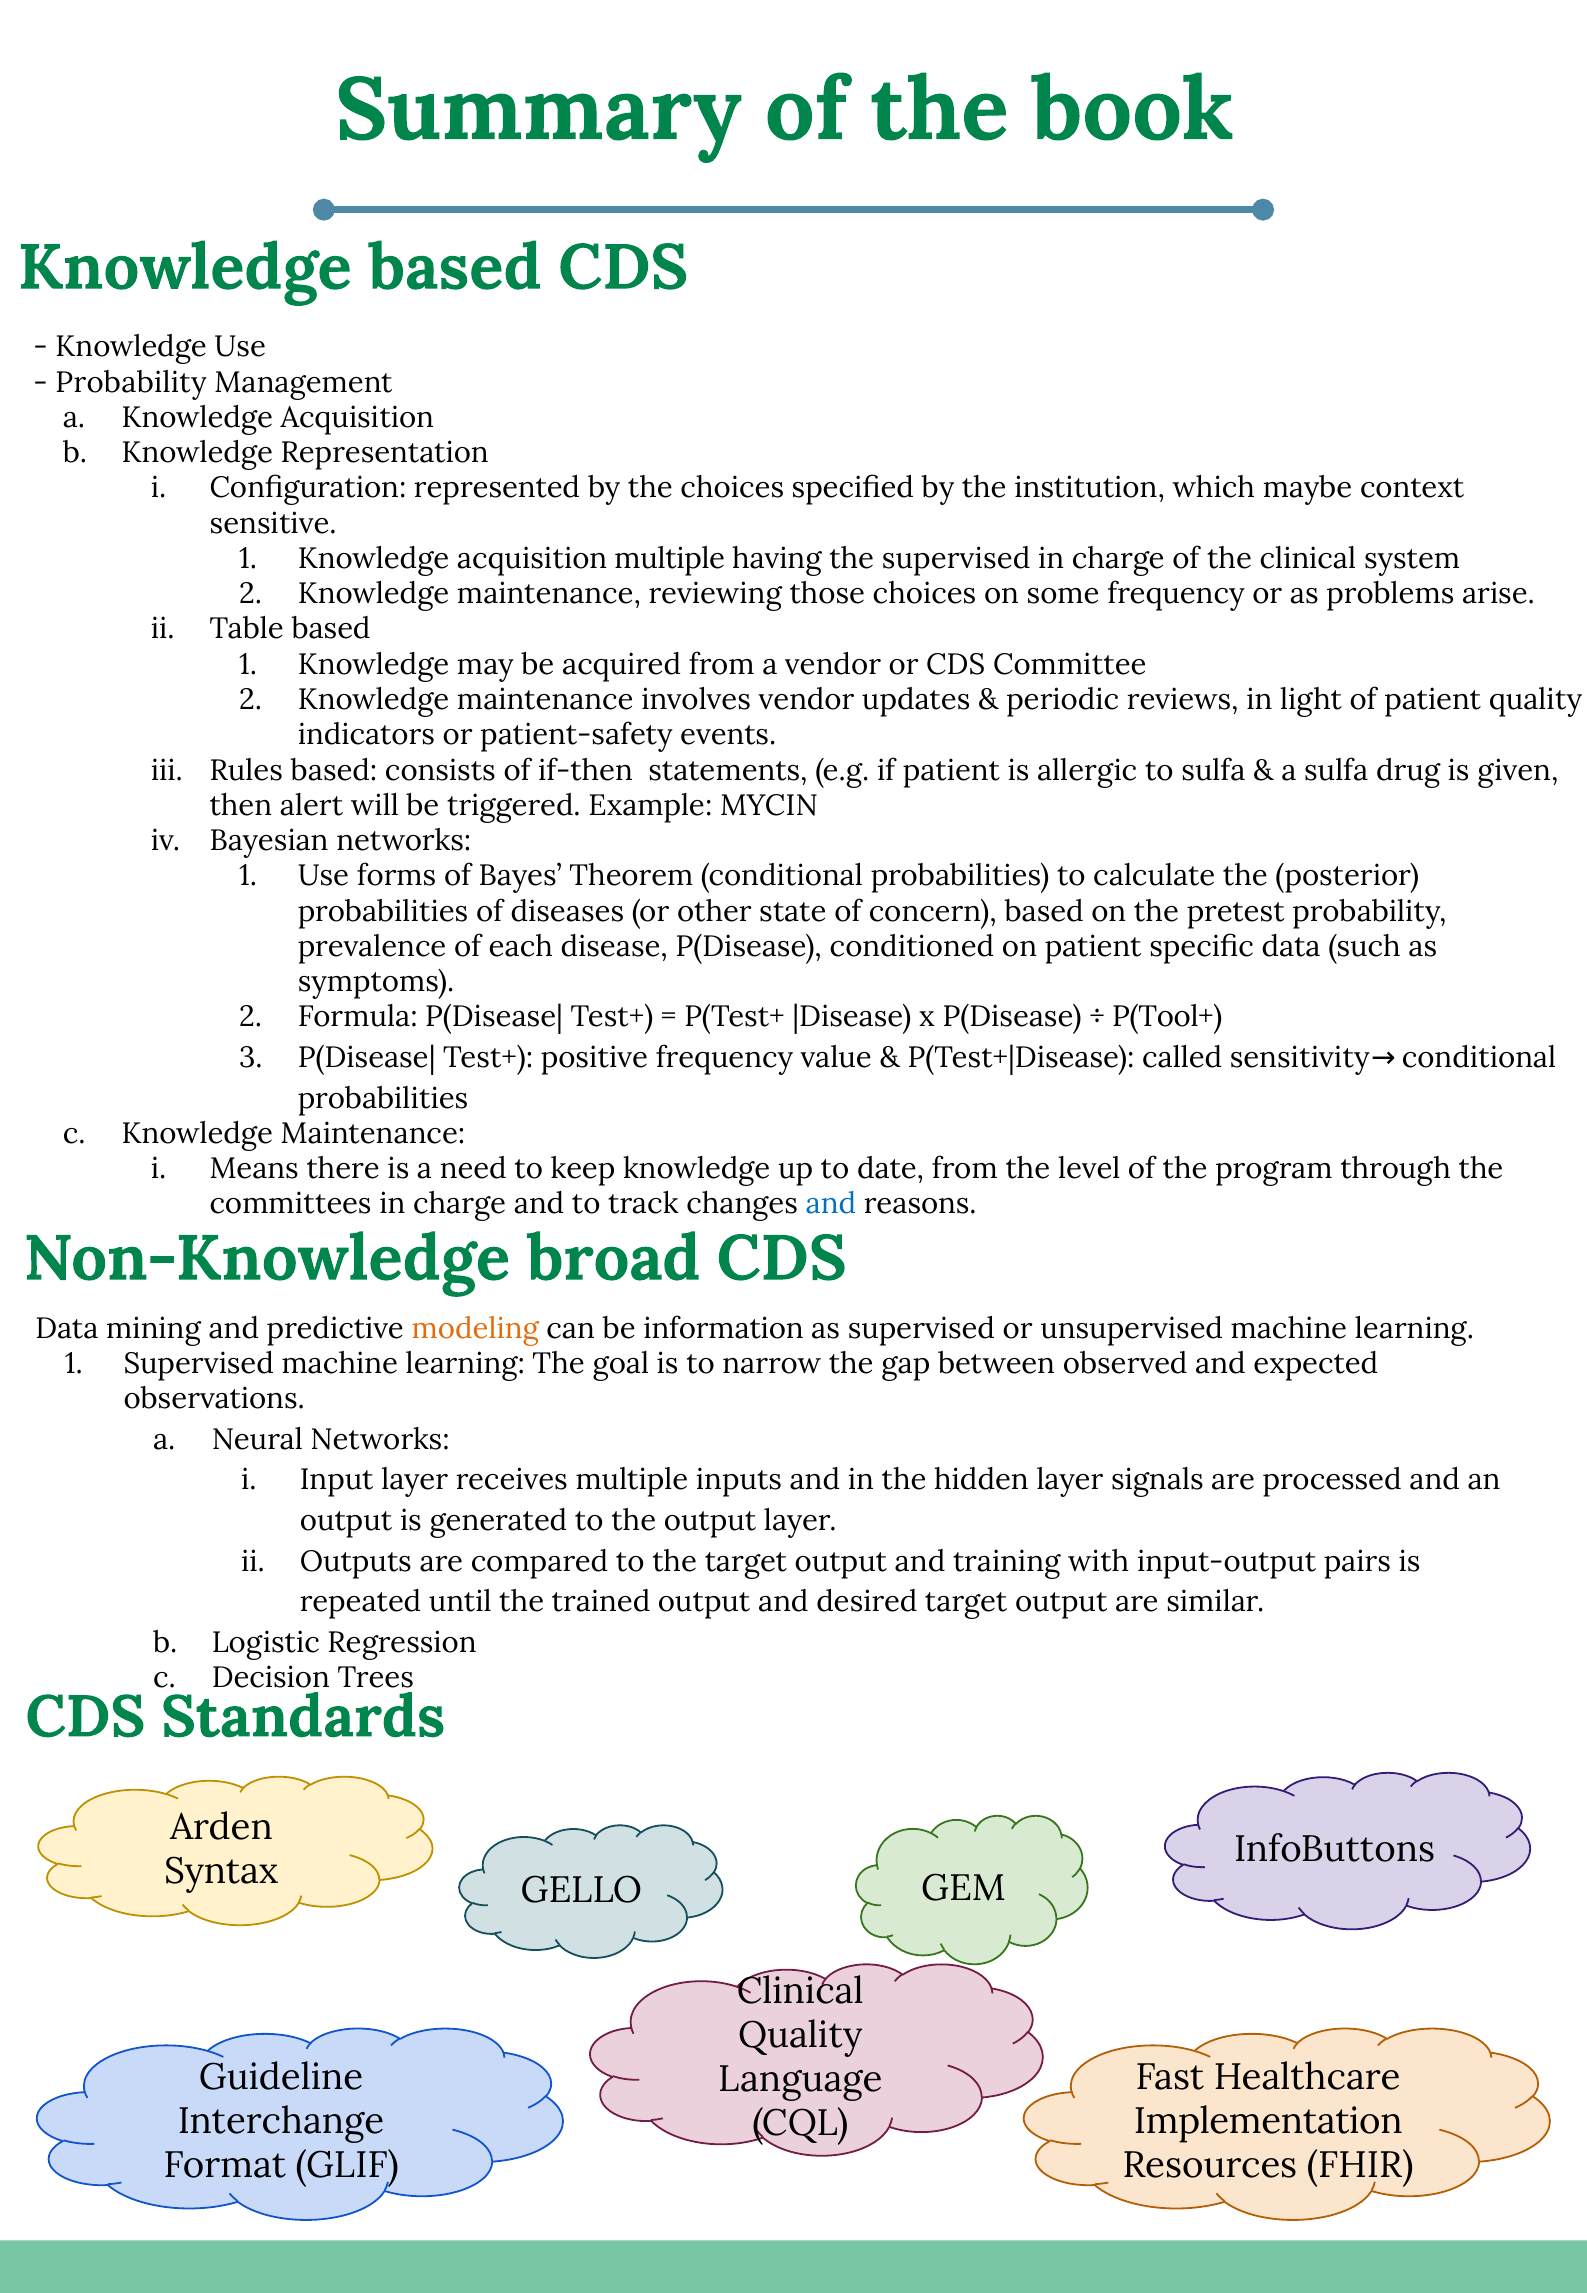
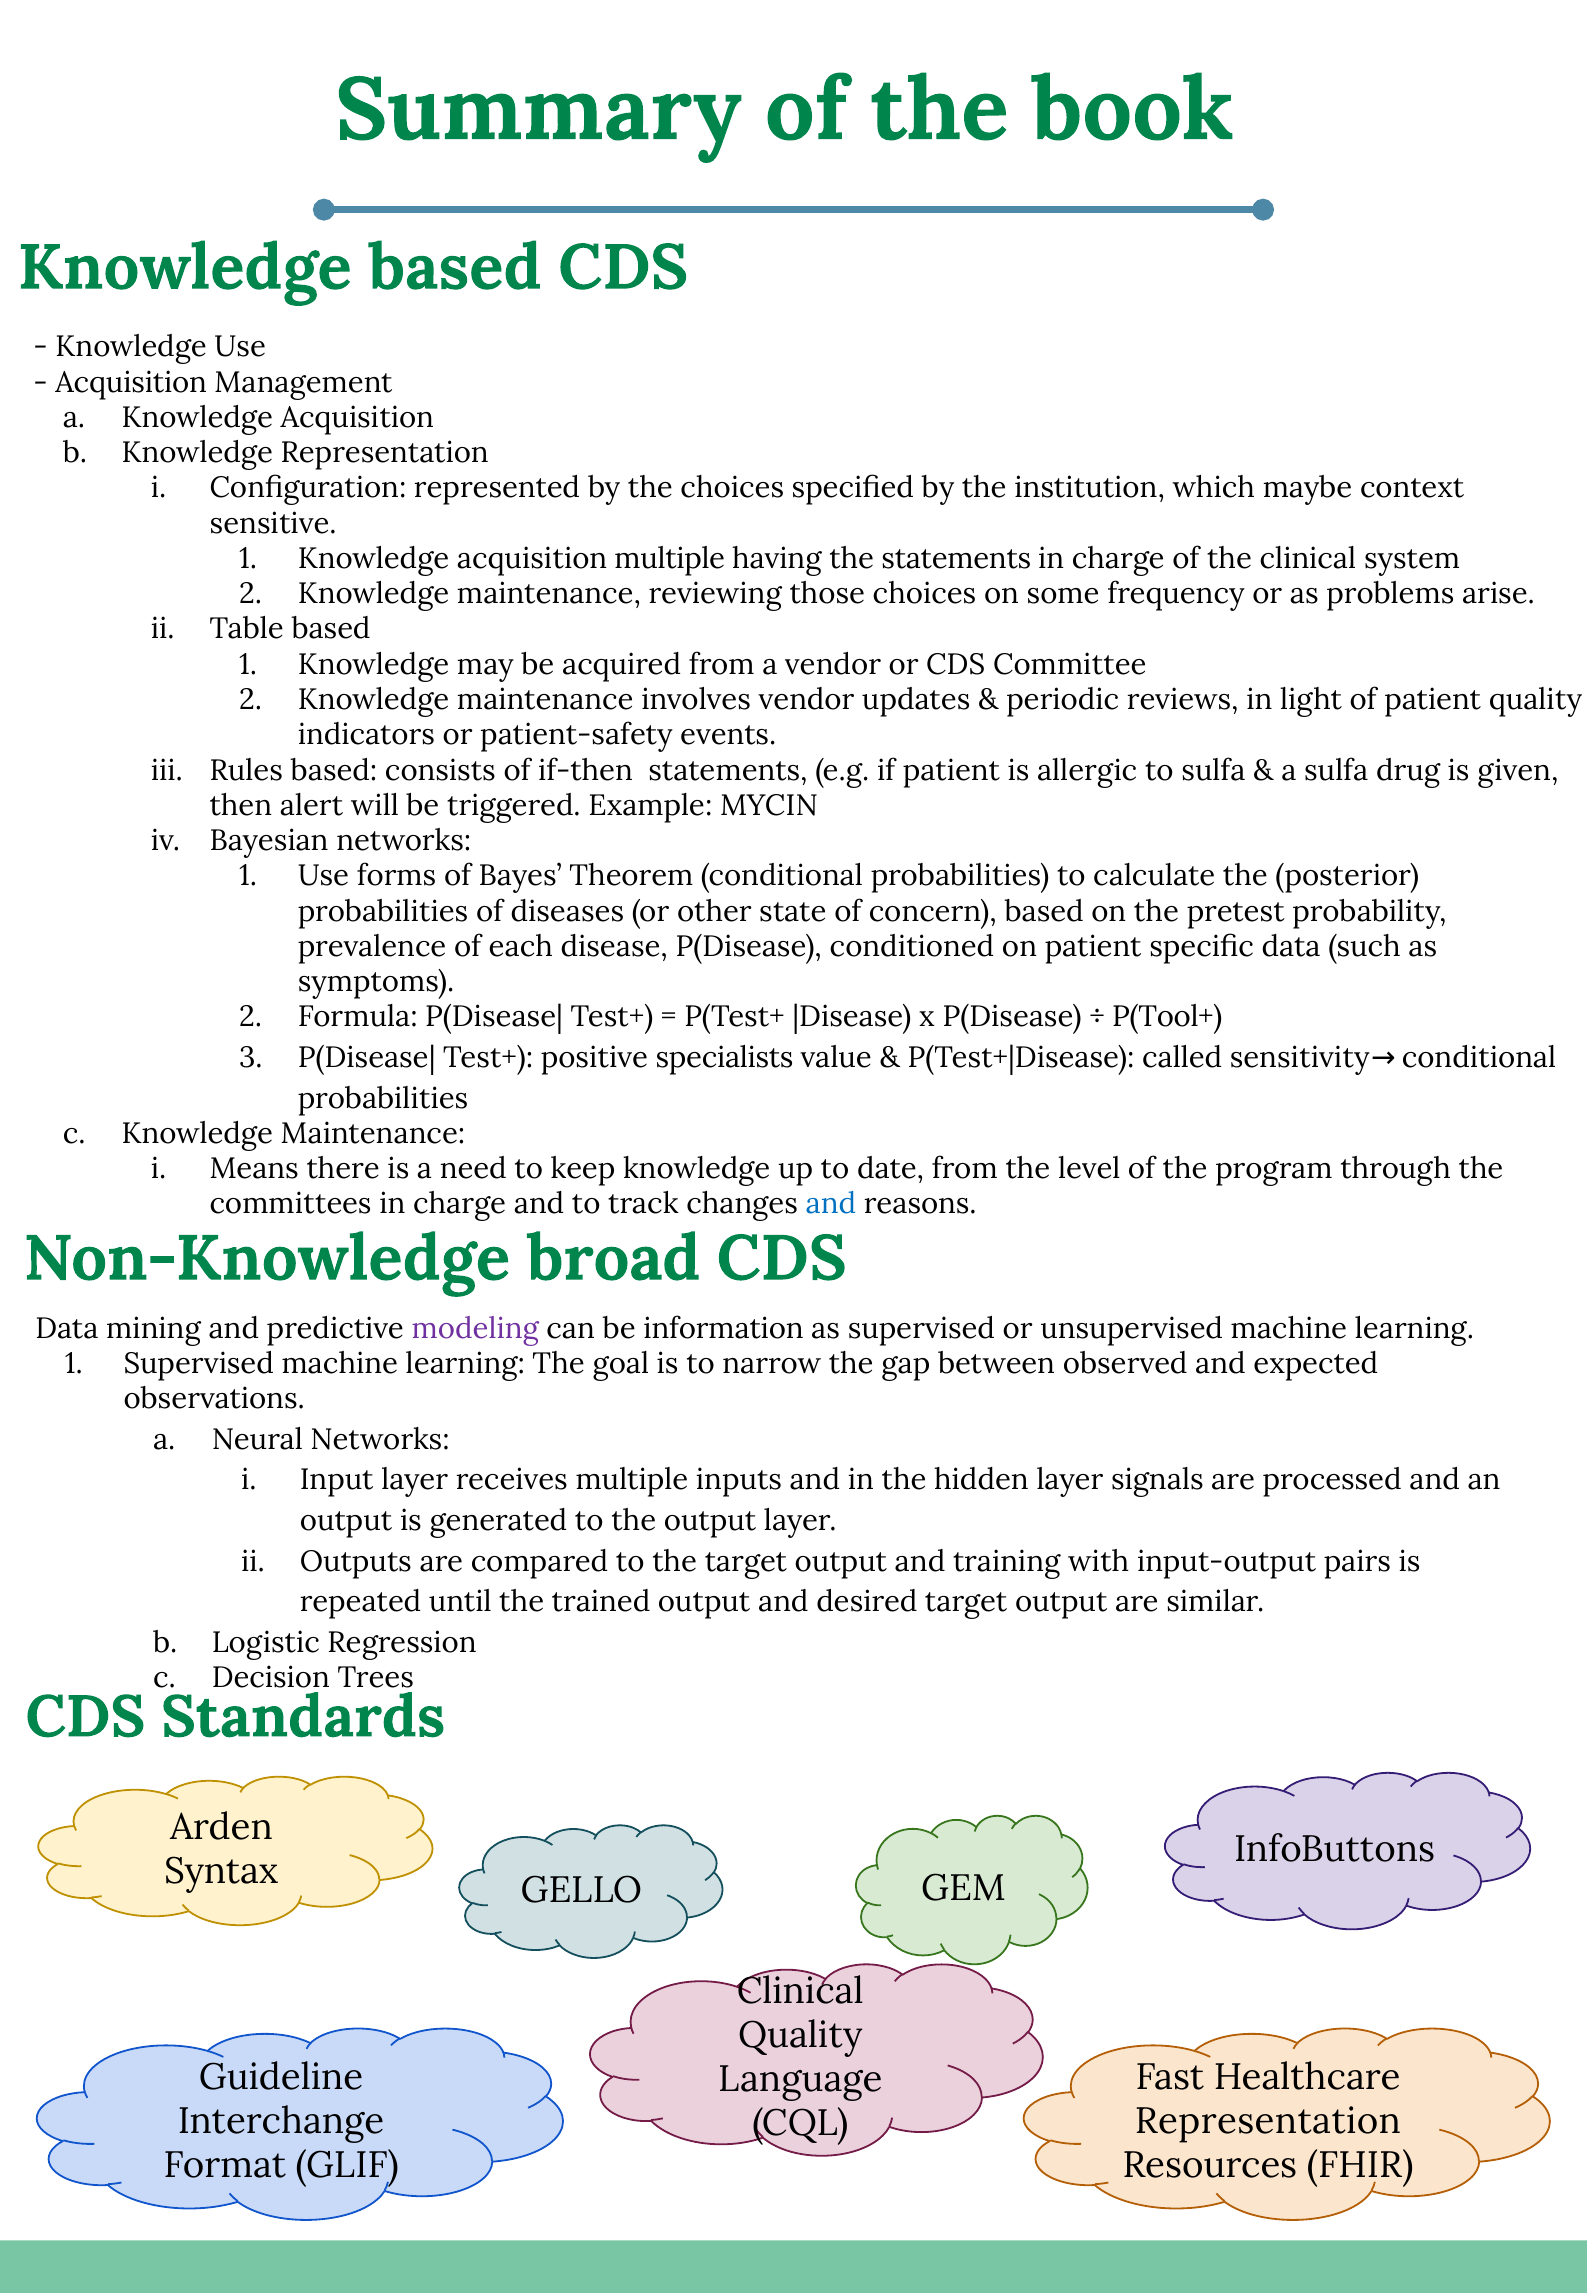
Probability: Probability -> Acquisition (131, 382)
the supervised: supervised -> statements (956, 559)
positive frequency: frequency -> specialists (725, 1058)
modeling colour: orange -> purple (475, 1328)
Implementation: Implementation -> Representation (1268, 2121)
